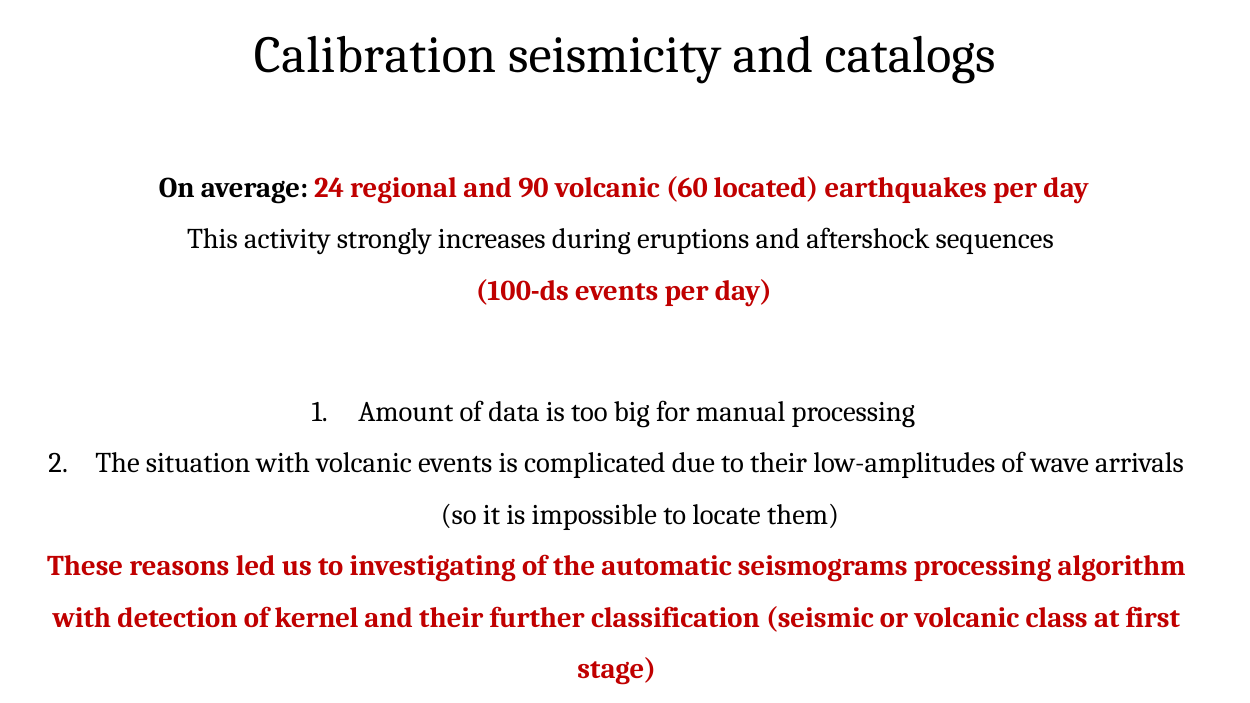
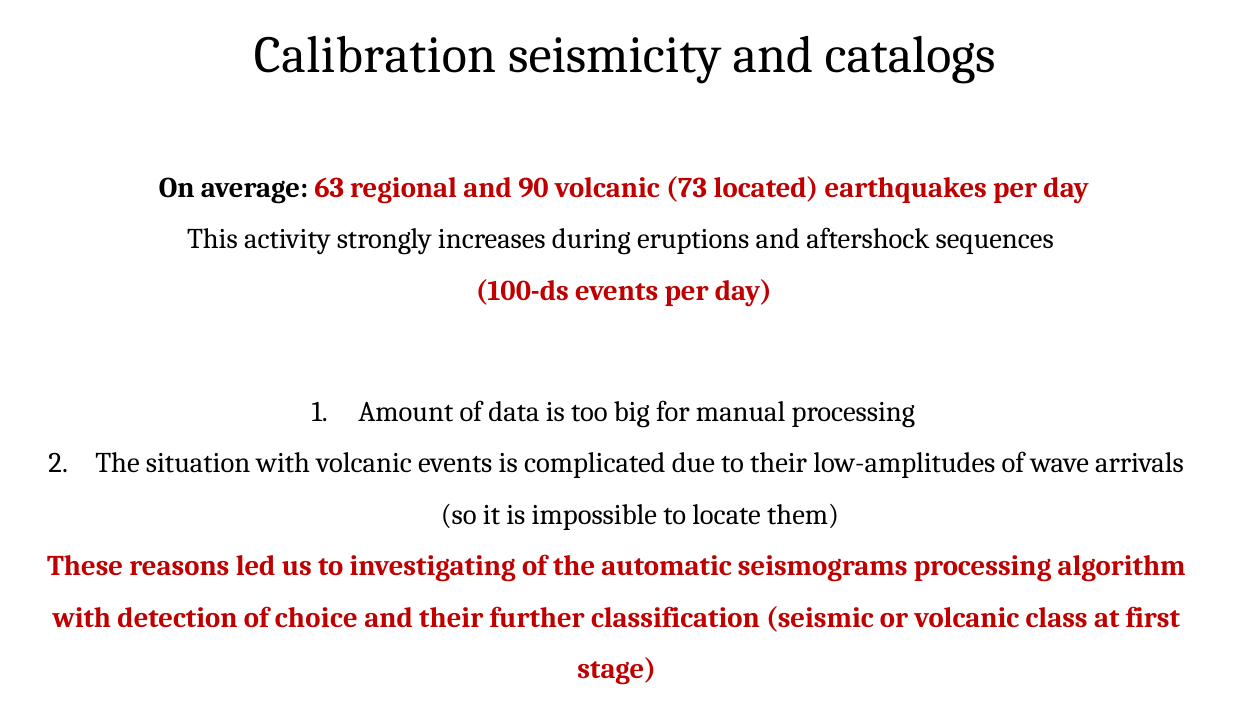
24: 24 -> 63 (329, 188)
60: 60 -> 73 (687, 188)
kernel: kernel -> choice (316, 618)
